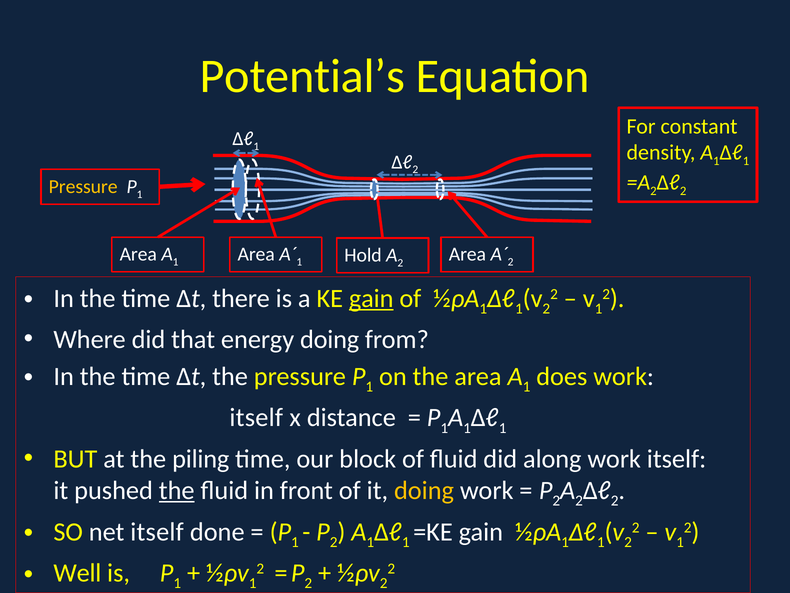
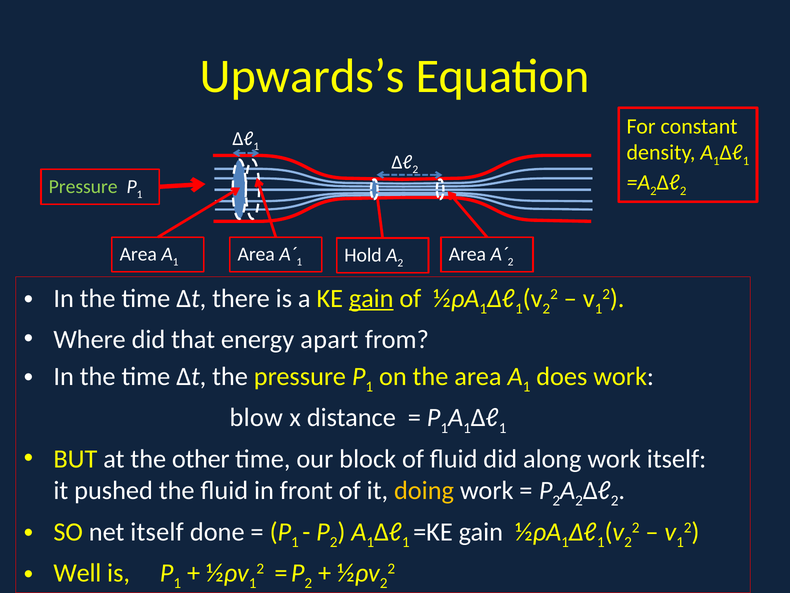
Potential’s: Potential’s -> Upwards’s (302, 76)
Pressure colour: yellow -> light green (83, 186)
energy doing: doing -> apart (329, 339)
itself: itself -> blow (256, 417)
piling: piling -> other (201, 459)
the underline: present -> none (177, 490)
